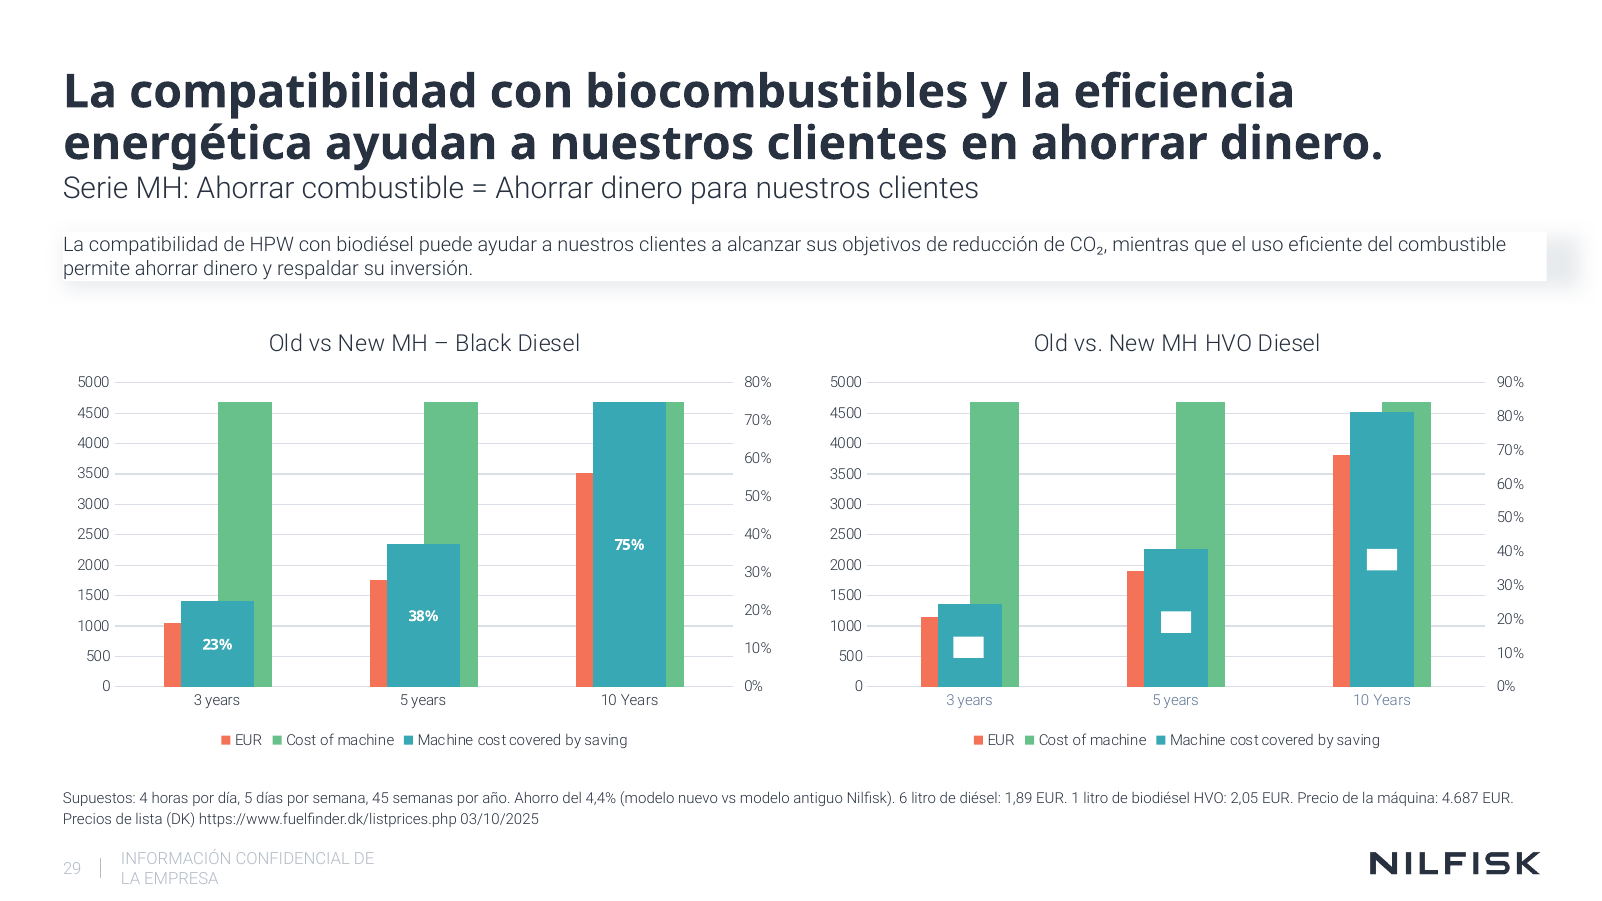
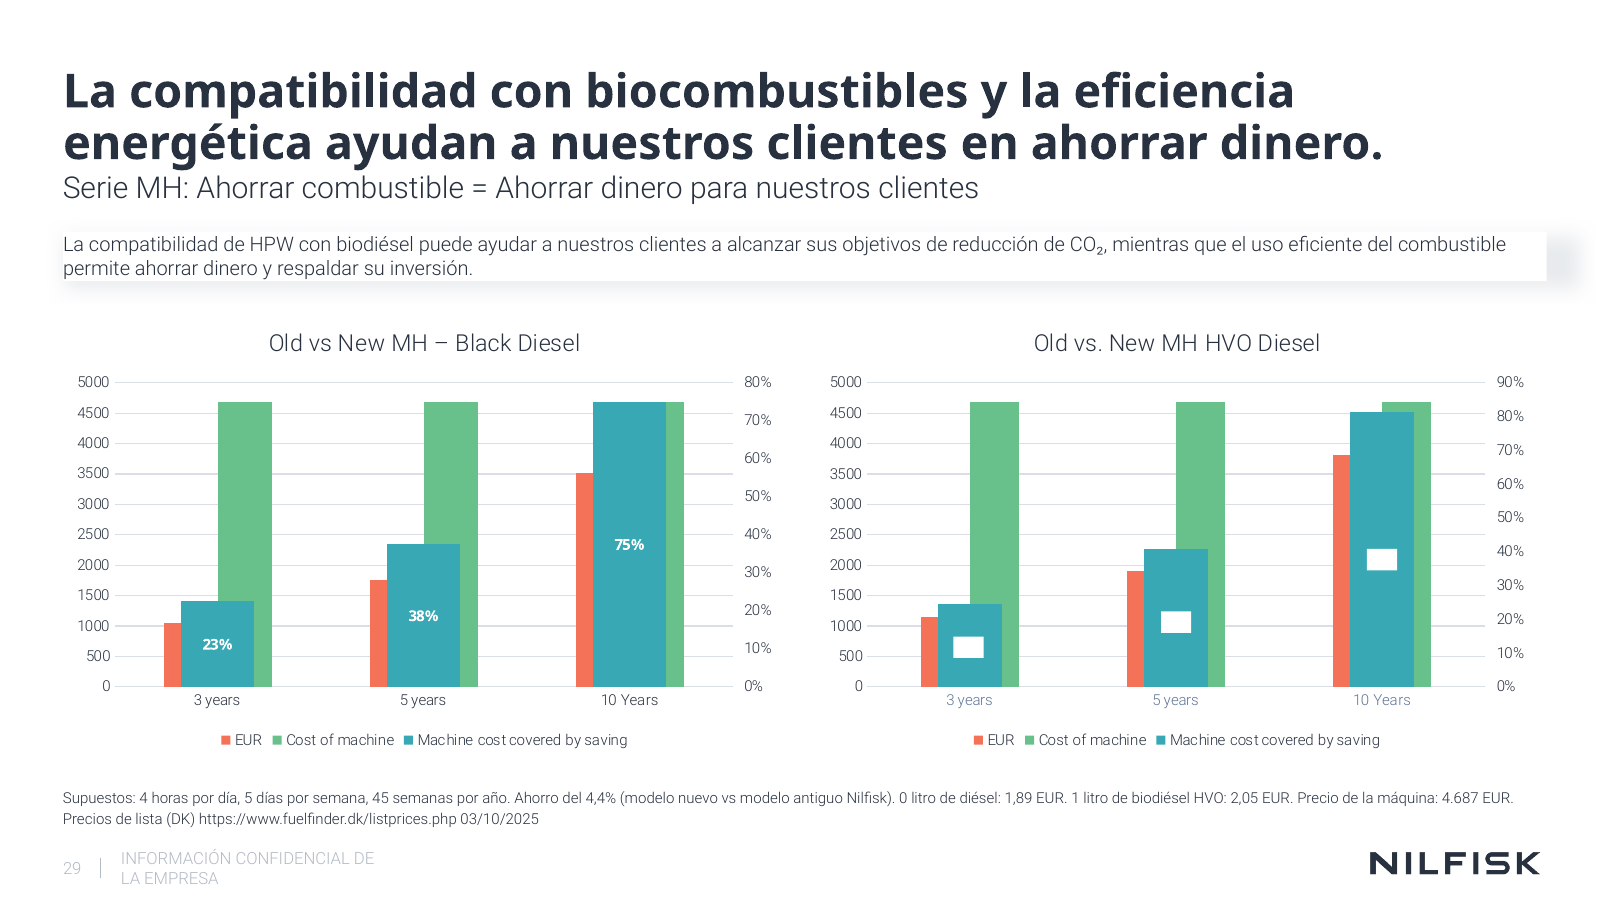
Nilfisk 6: 6 -> 0 (903, 799)
